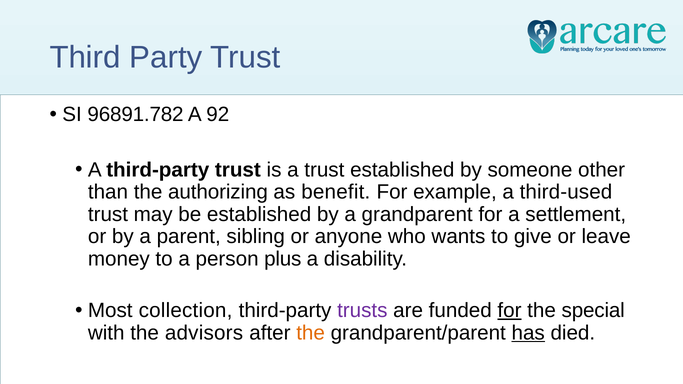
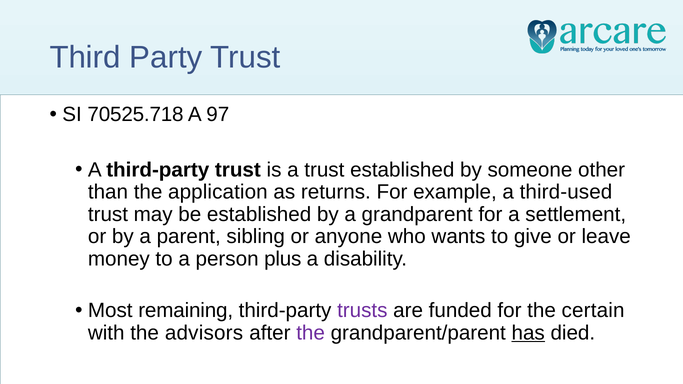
96891.782: 96891.782 -> 70525.718 (136, 115)
92: 92 -> 97 (218, 115)
authorizing: authorizing -> application (218, 192)
benefit: benefit -> returns (336, 192)
collection: collection -> remaining (186, 311)
for underline: present -> none (509, 311)
special: special -> certain (593, 311)
the colour: orange -> purple (311, 333)
